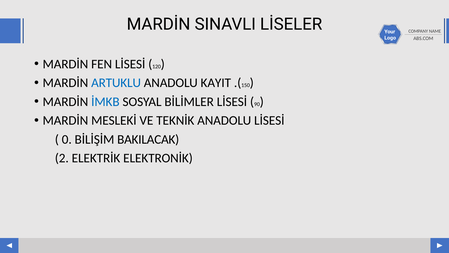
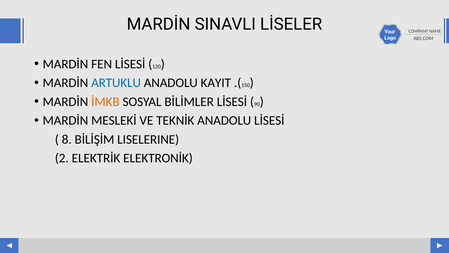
İMKB colour: blue -> orange (105, 102)
0: 0 -> 8 (67, 139)
BAKILACAK: BAKILACAK -> LISELERINE (148, 139)
